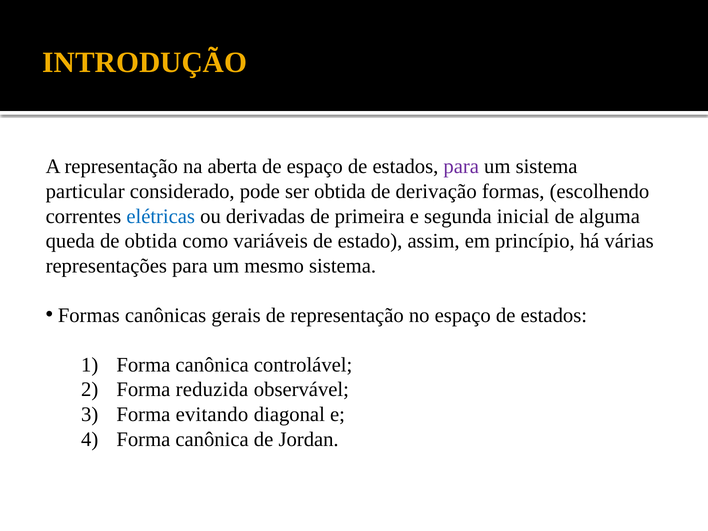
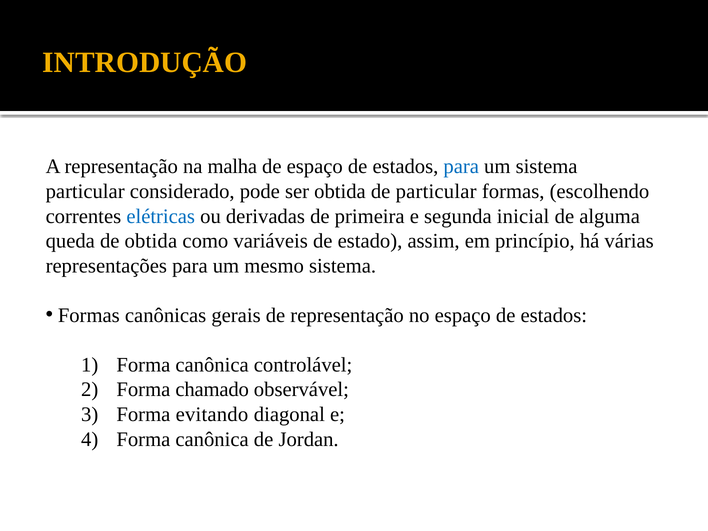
aberta: aberta -> malha (232, 167)
para colour: purple -> blue (461, 167)
de derivação: derivação -> particular (436, 191)
reduzida: reduzida -> chamado (212, 390)
